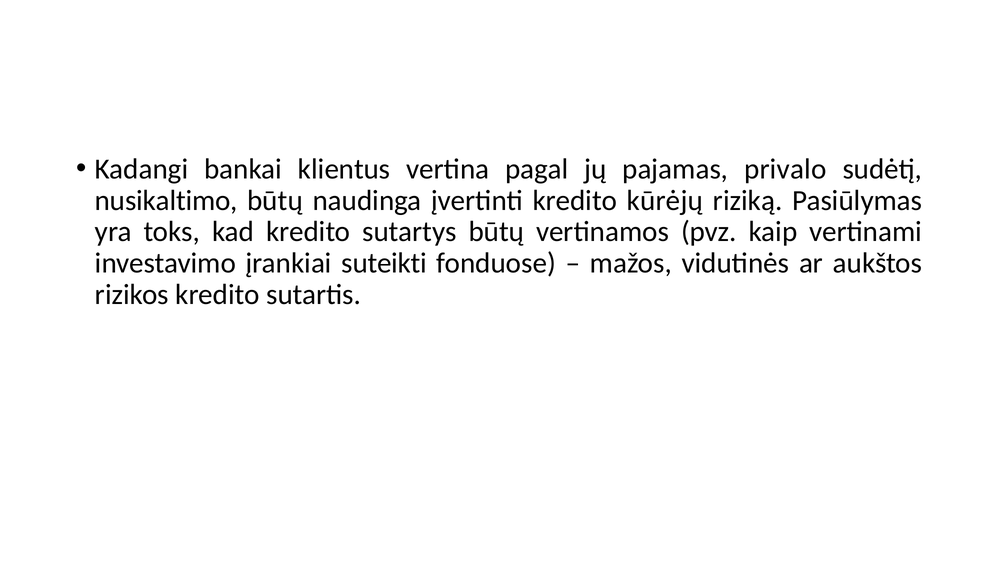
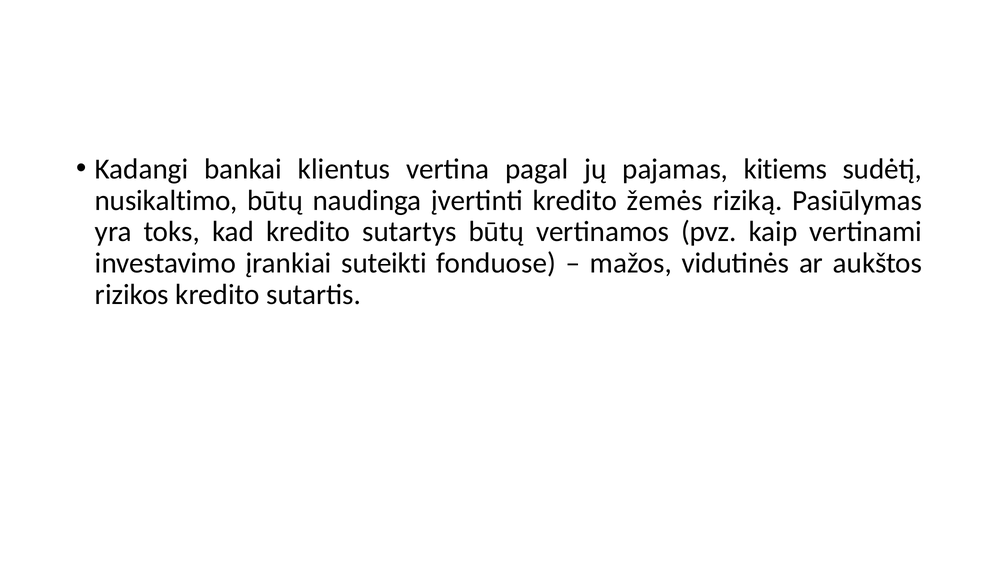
privalo: privalo -> kitiems (786, 169)
kūrėjų: kūrėjų -> žemės (665, 200)
